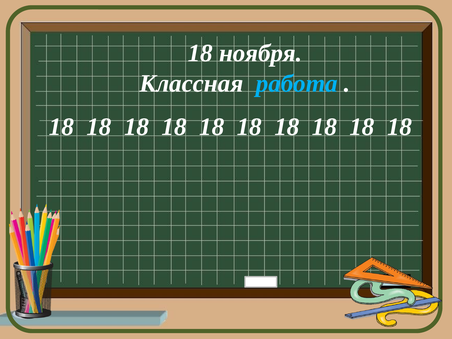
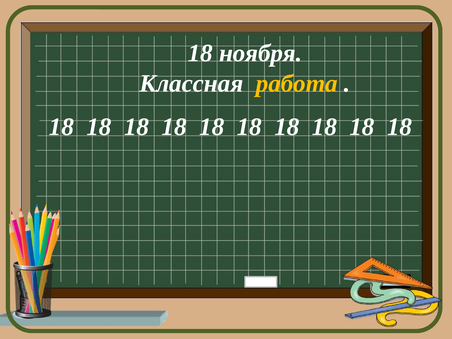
работа colour: light blue -> yellow (297, 83)
